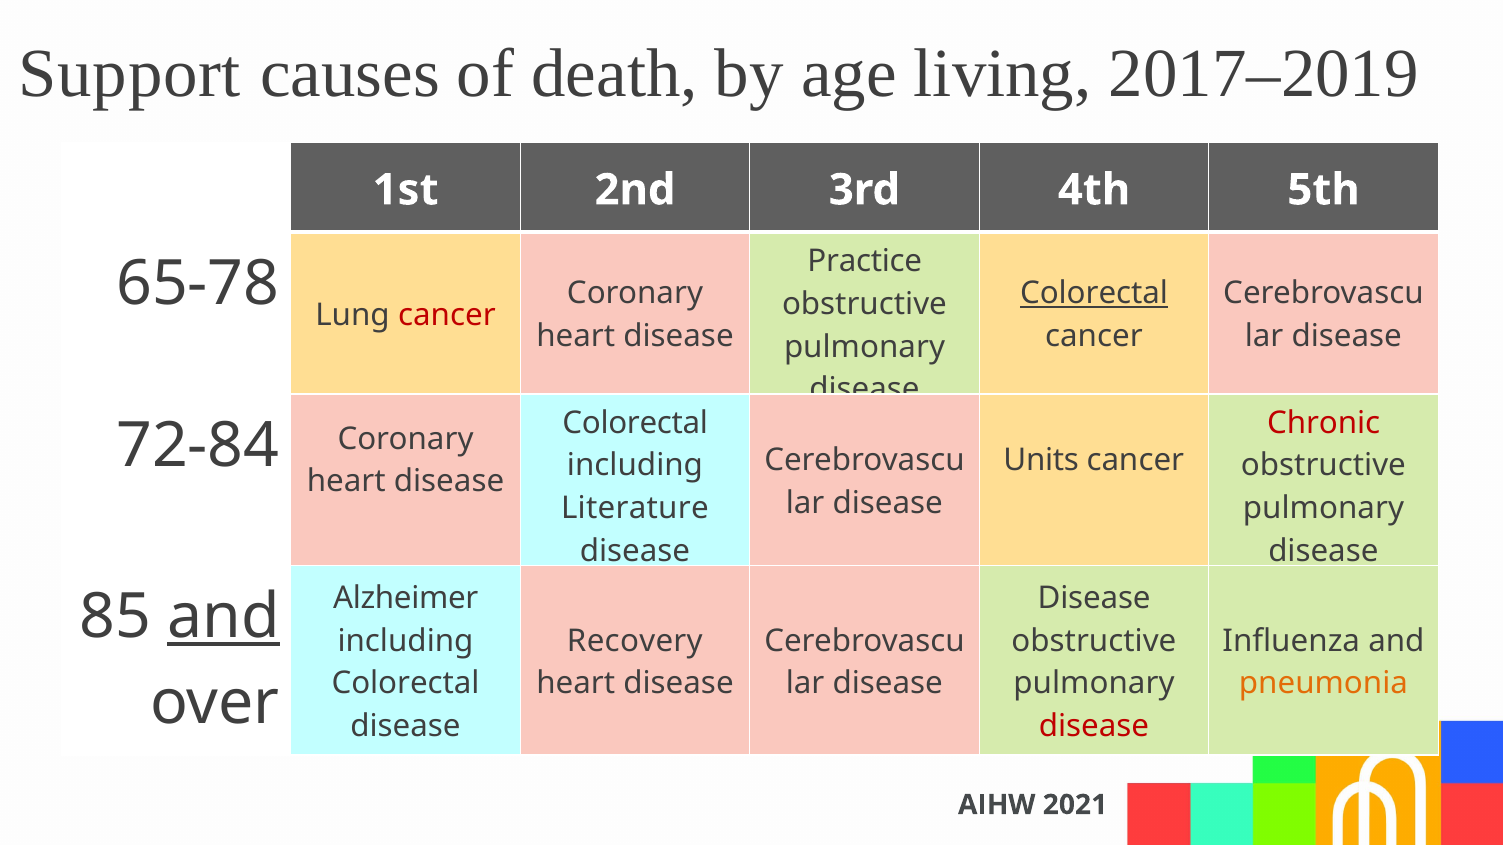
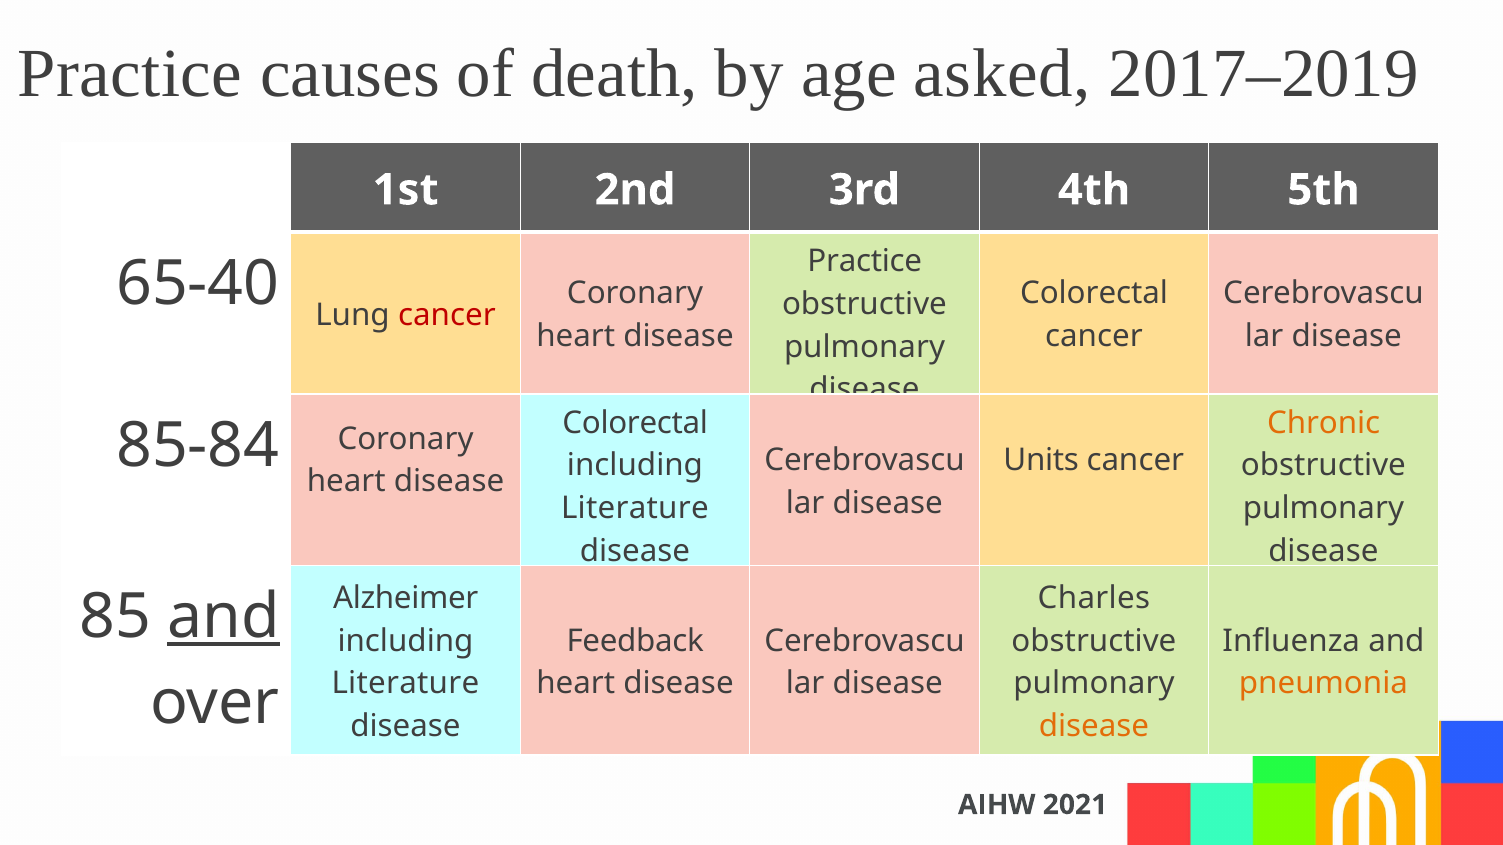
Support: Support -> Practice (130, 74)
living: living -> asked (1002, 74)
65-78: 65-78 -> 65-40 (198, 284)
Colorectal underline: present -> none (1094, 294)
Chronic colour: red -> orange (1324, 423)
72-84: 72-84 -> 85-84 (198, 446)
Disease: Disease -> Charles (1094, 598)
Recovery: Recovery -> Feedback (635, 641)
Colorectal: Colorectal -> Literature (405, 684)
disease colour: red -> orange (1094, 727)
